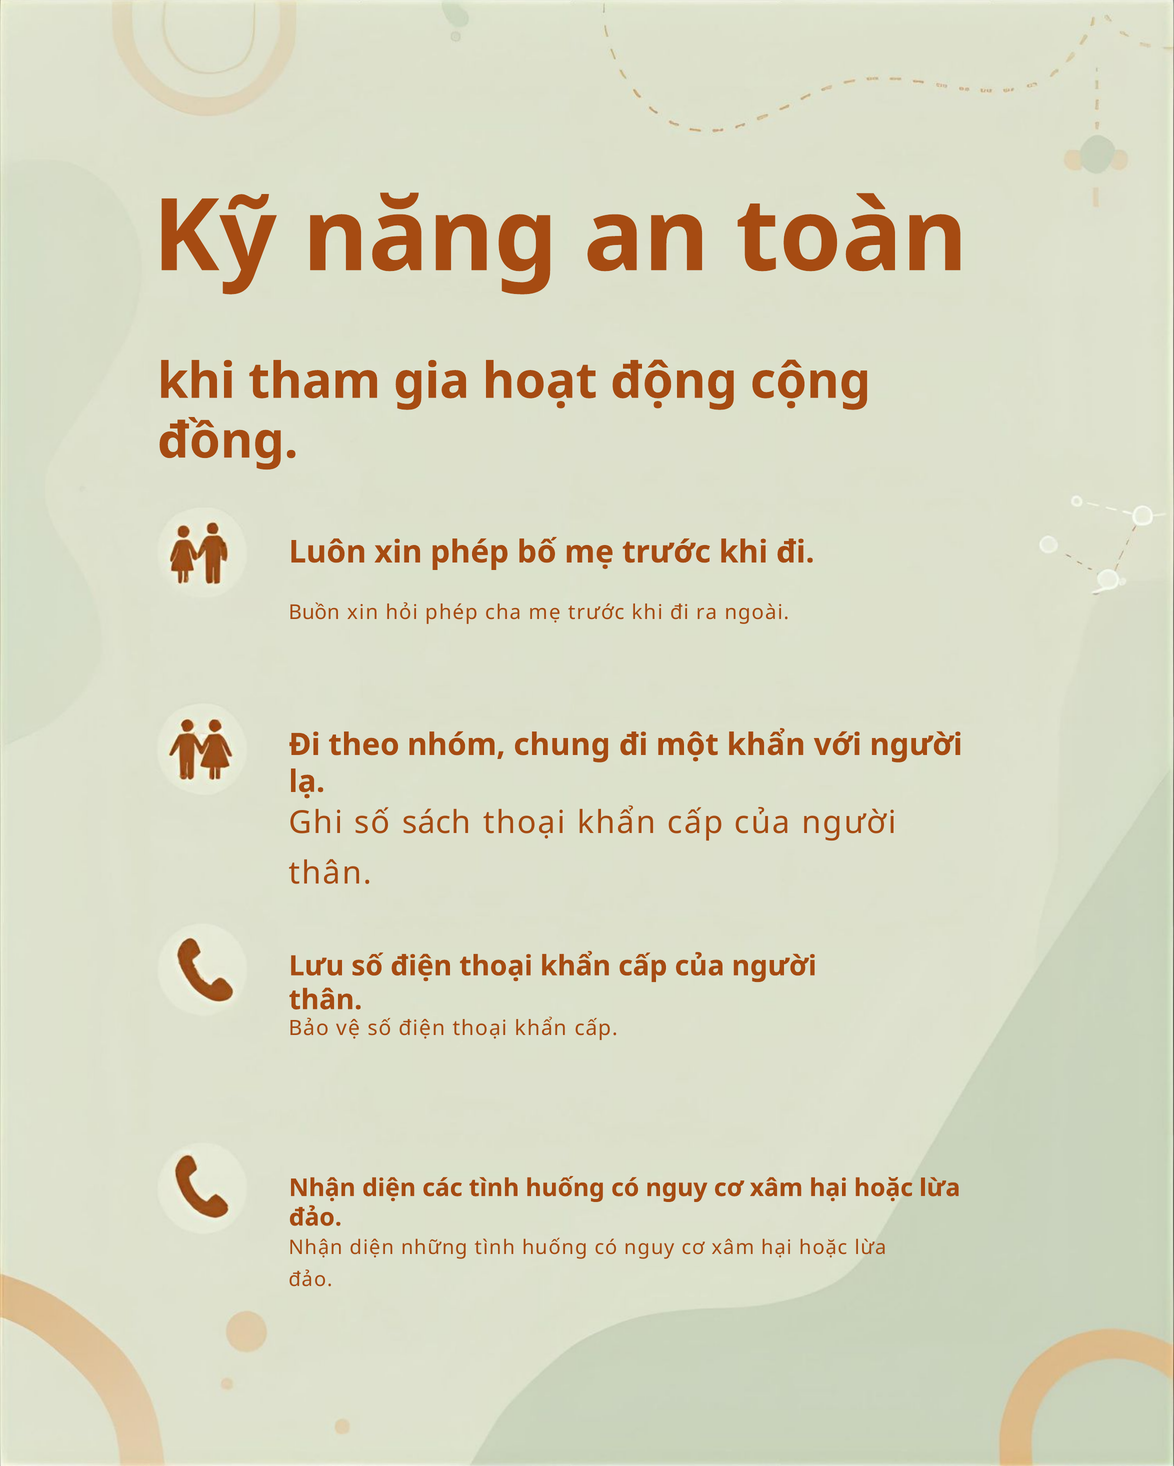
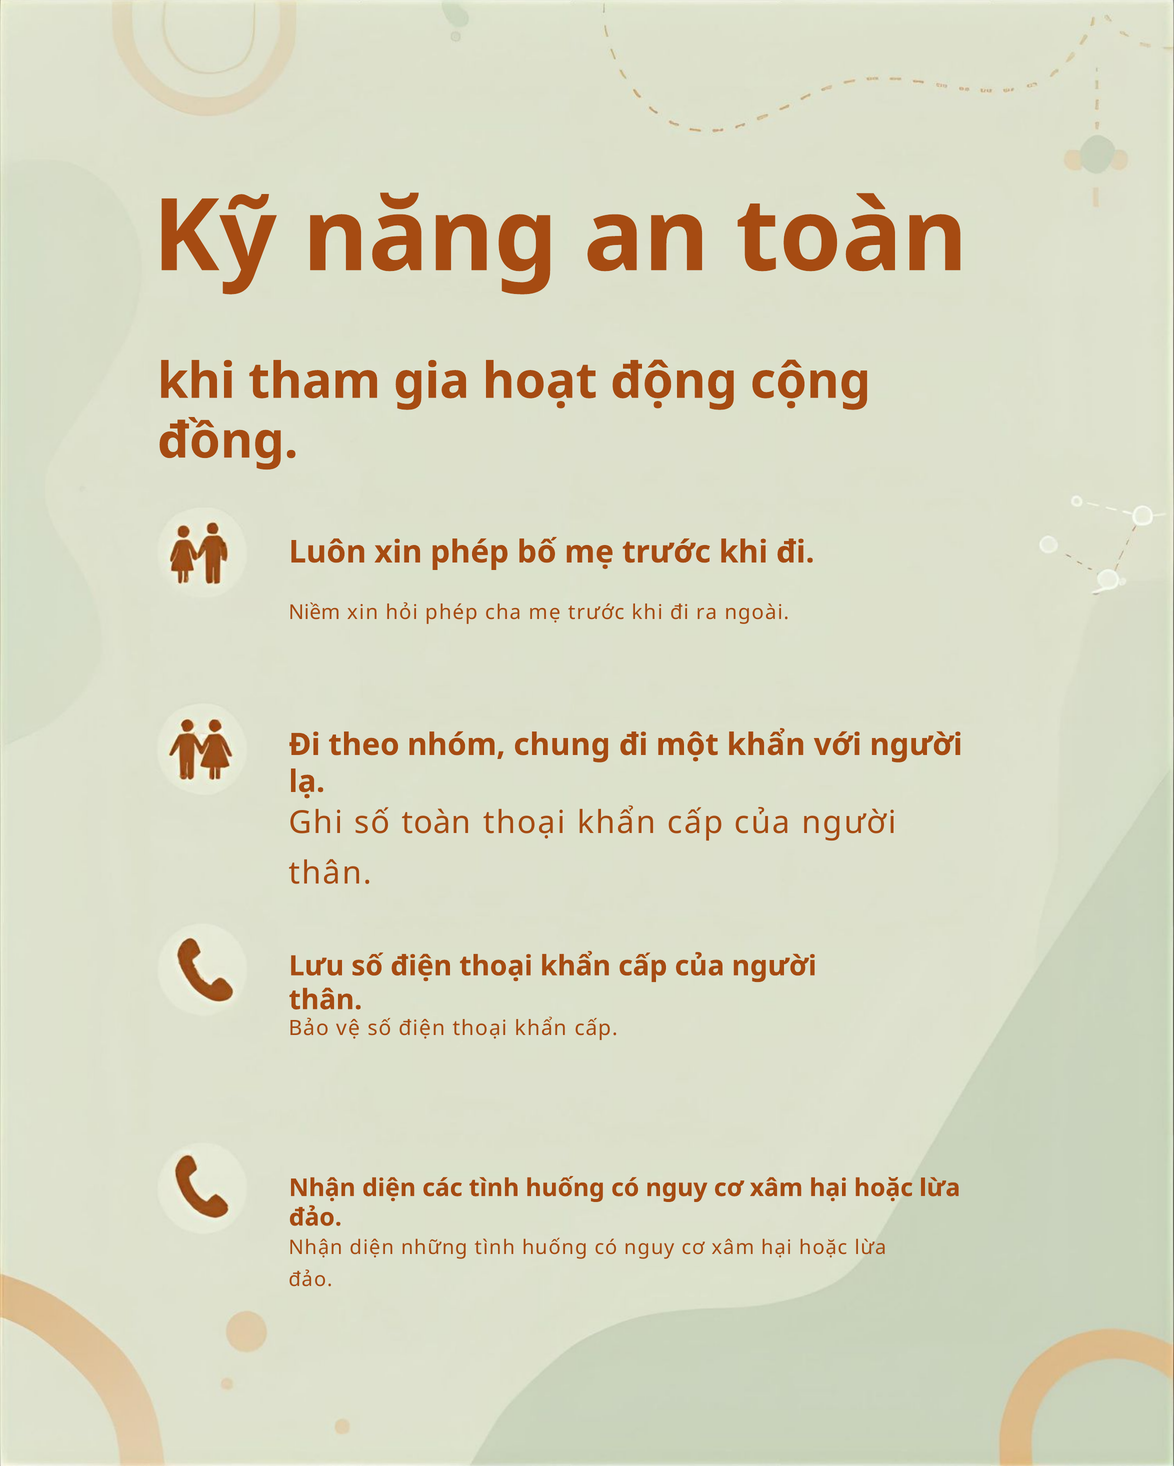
Buồn: Buồn -> Niềm (314, 613)
số sách: sách -> toàn (437, 823)
